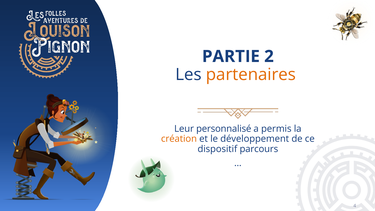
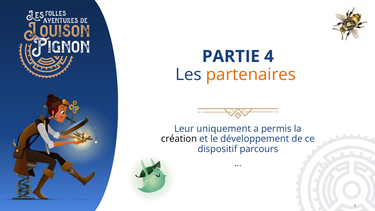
PARTIE 2: 2 -> 4 (269, 56)
personnalisé: personnalisé -> uniquement (224, 129)
création colour: orange -> black (179, 139)
